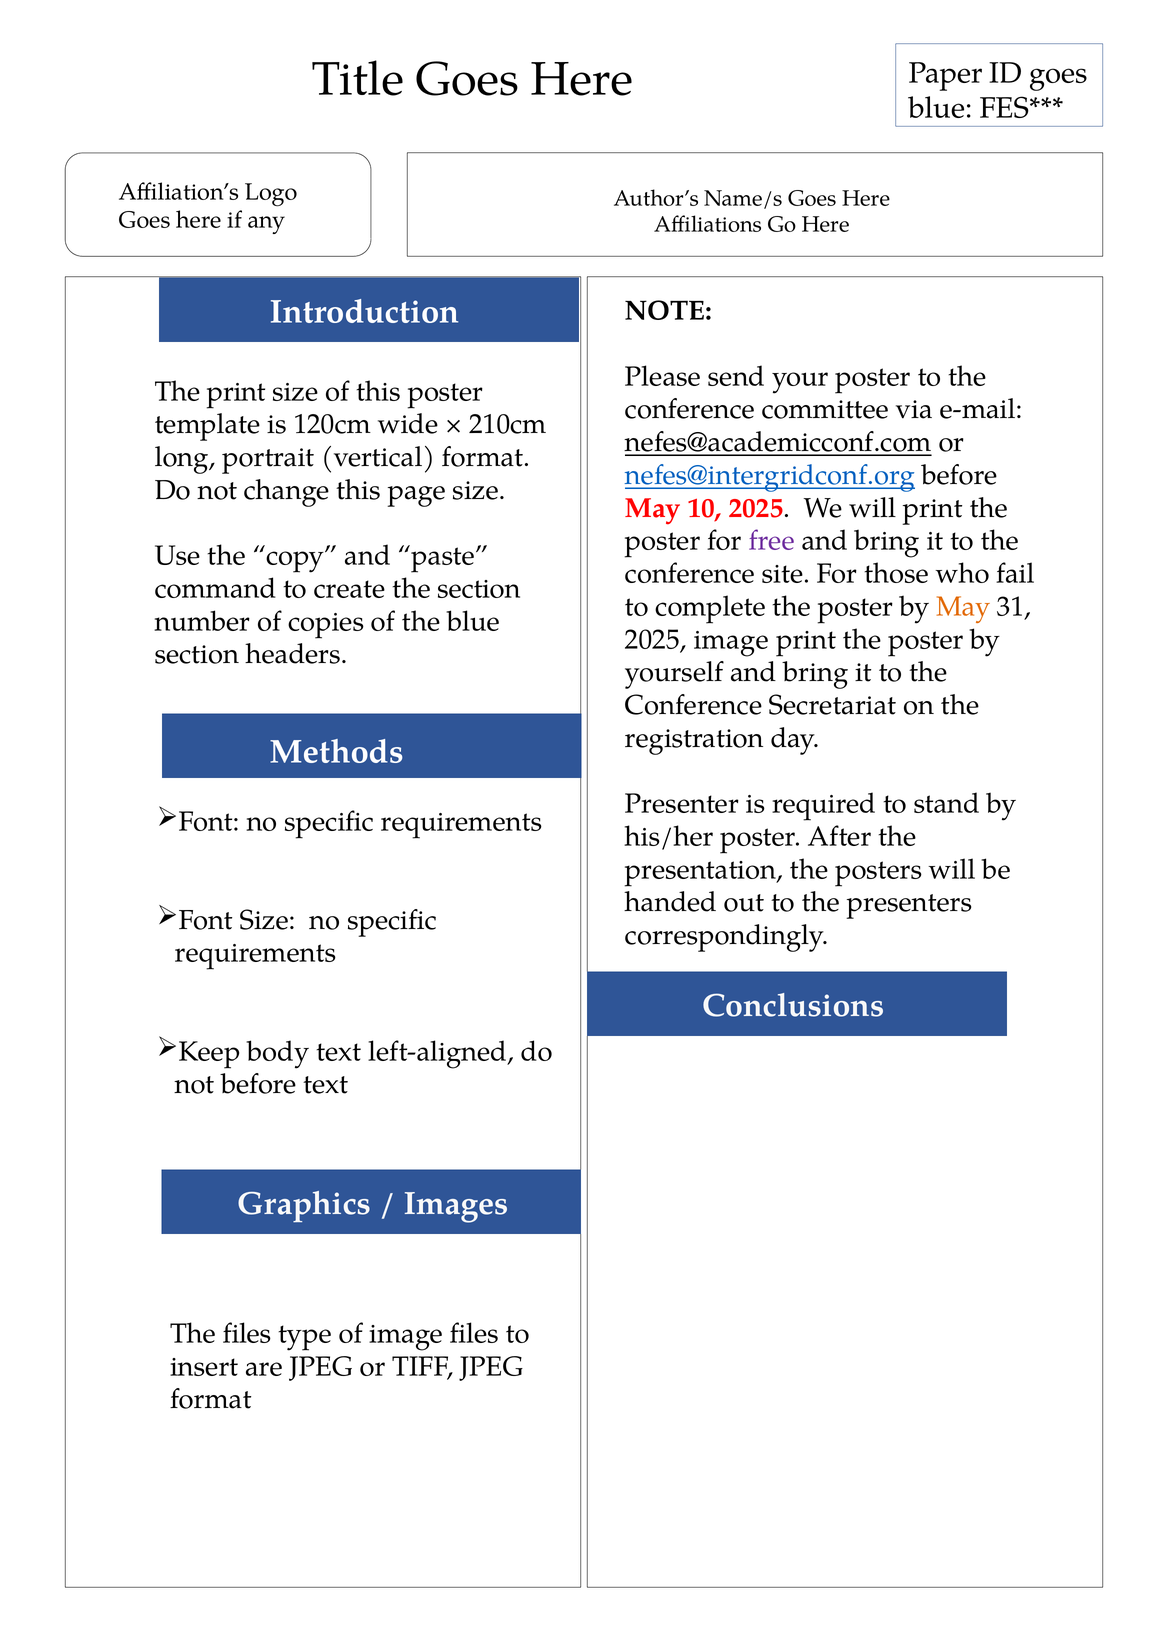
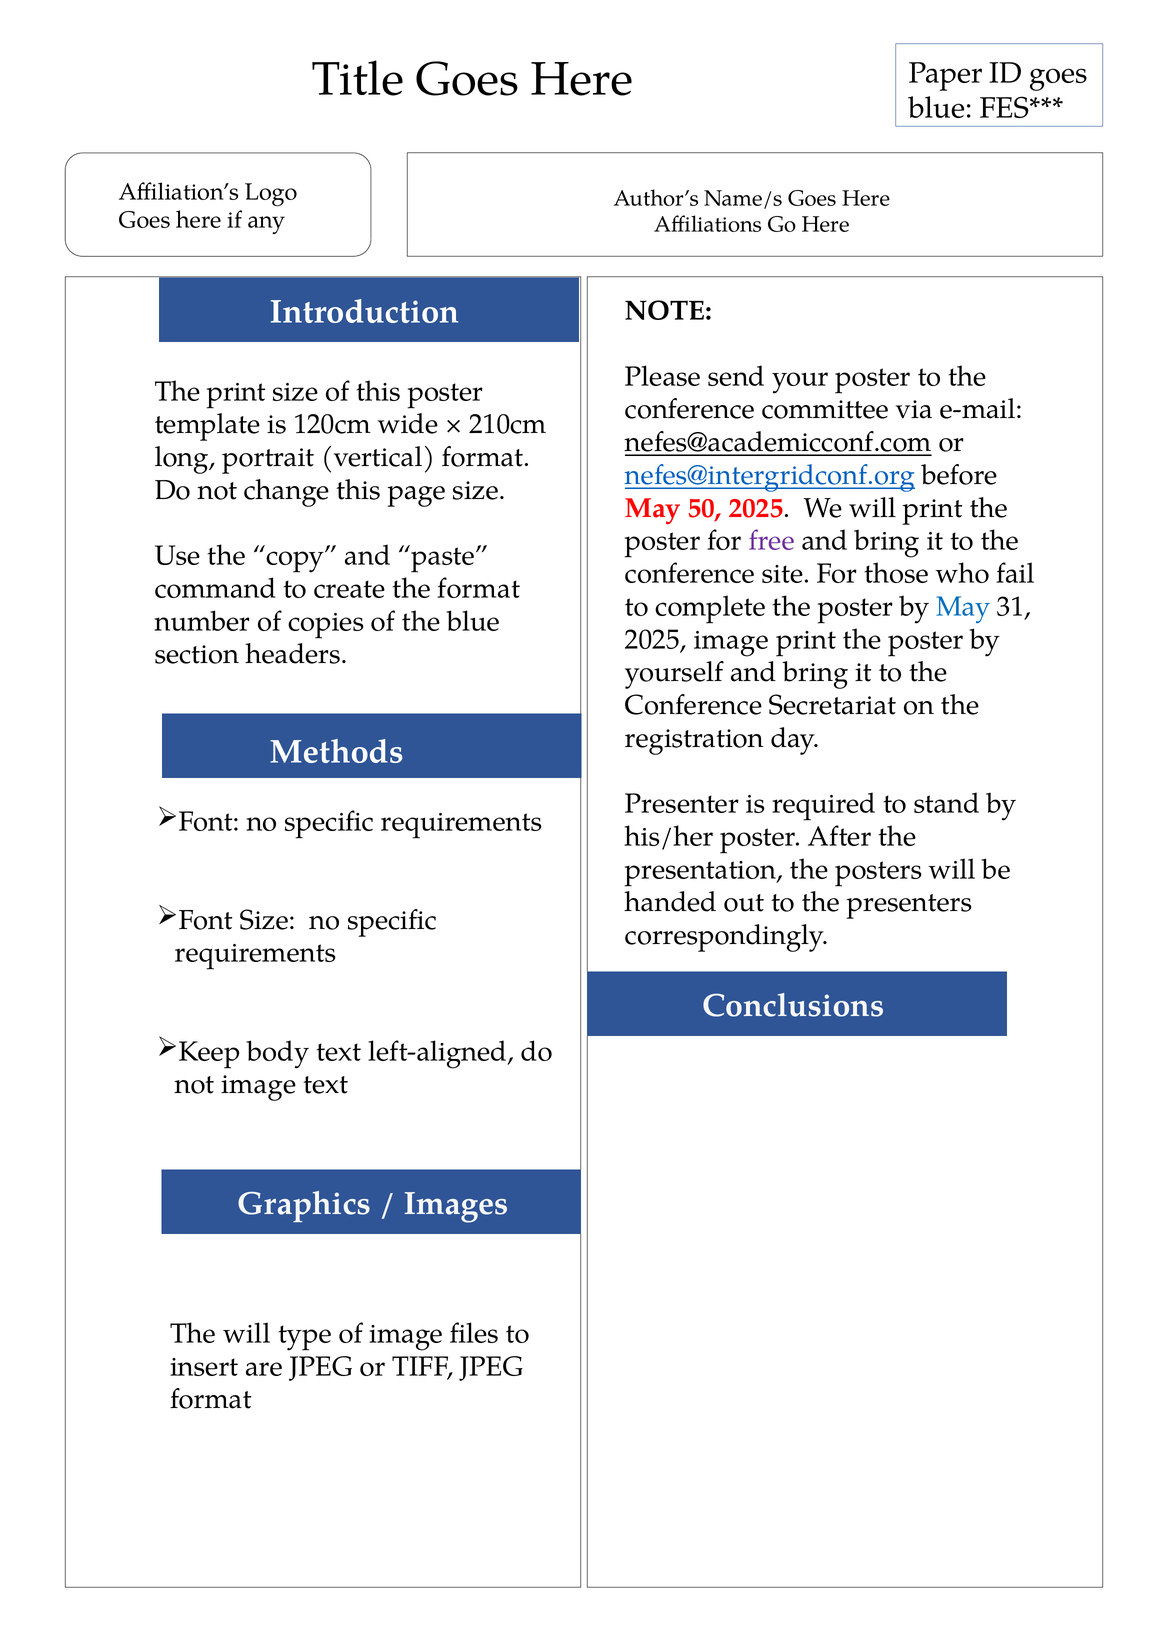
10: 10 -> 50 (705, 508)
the section: section -> format (479, 589)
May colour: orange -> blue (963, 607)
not before: before -> image (259, 1085)
The files: files -> will (247, 1334)
